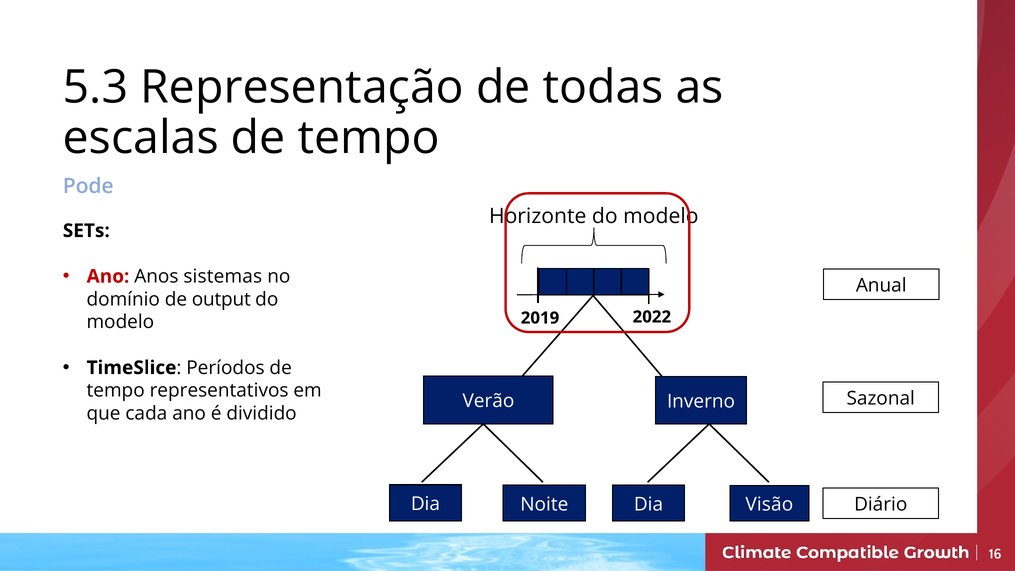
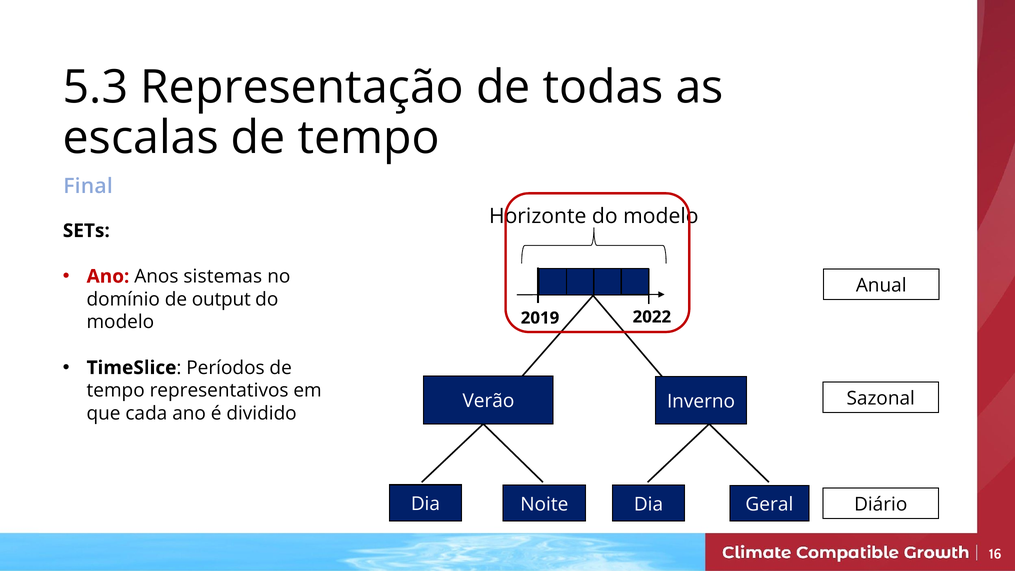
Pode: Pode -> Final (88, 186)
Visão: Visão -> Geral (769, 504)
